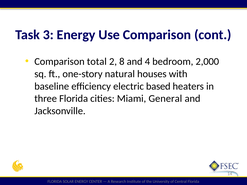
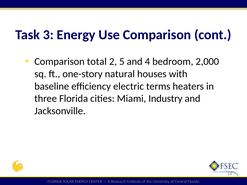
8: 8 -> 5 (122, 62)
based: based -> terms (158, 86)
General: General -> Industry (165, 99)
